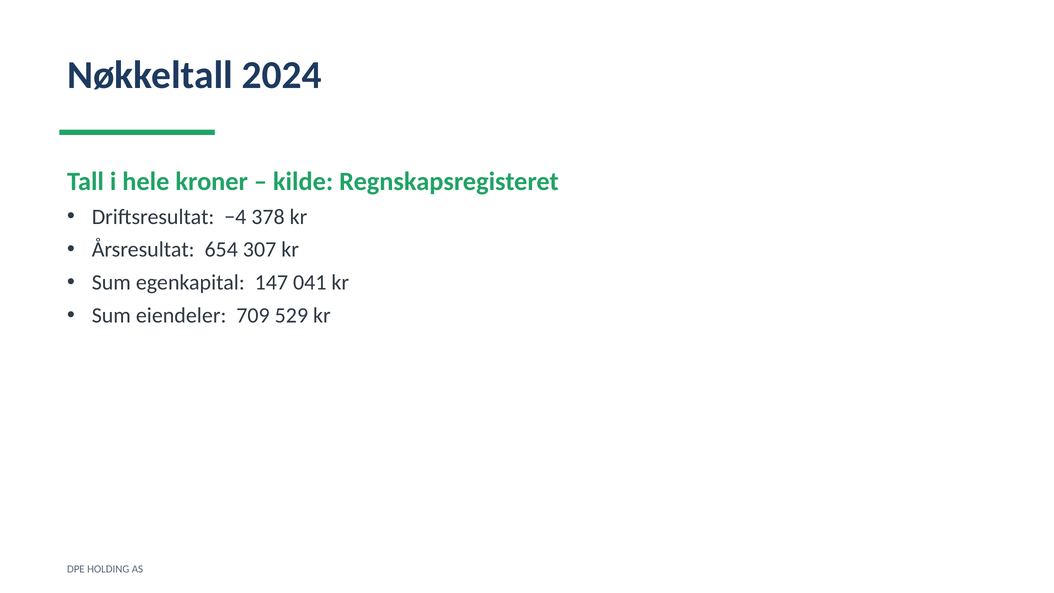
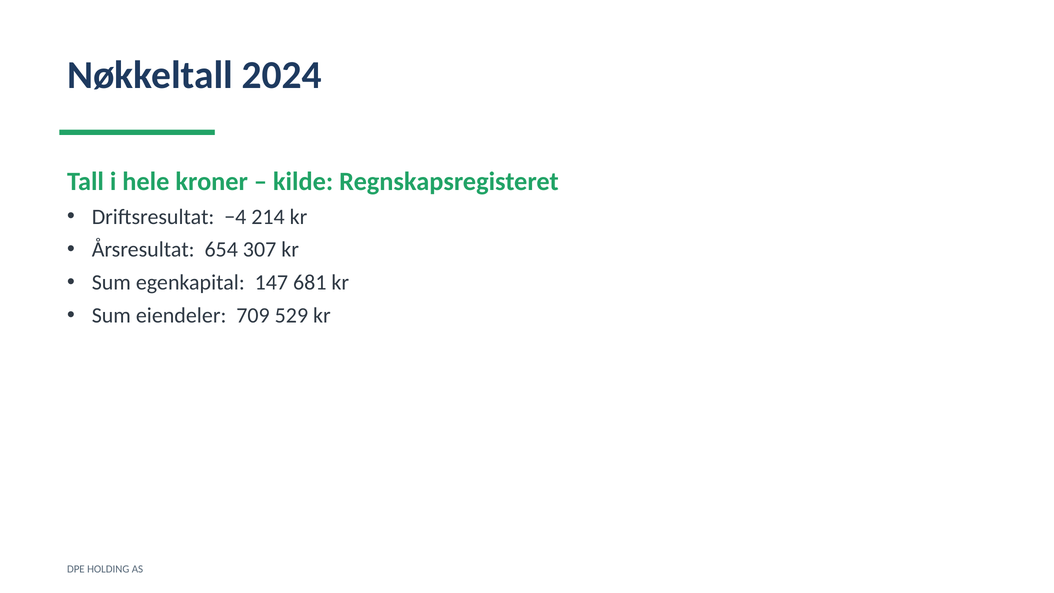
378: 378 -> 214 (268, 217)
041: 041 -> 681 (310, 283)
